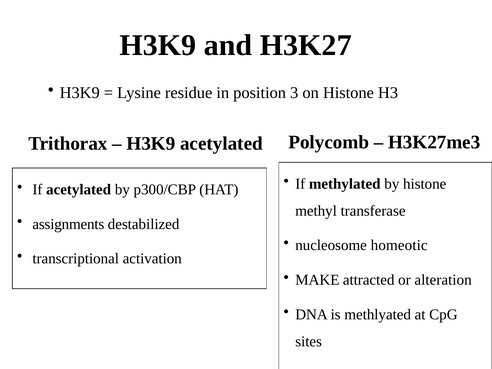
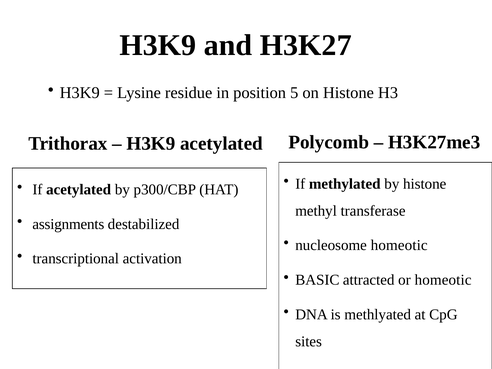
3: 3 -> 5 (294, 93)
MAKE: MAKE -> BASIC (317, 280)
or alteration: alteration -> homeotic (443, 280)
